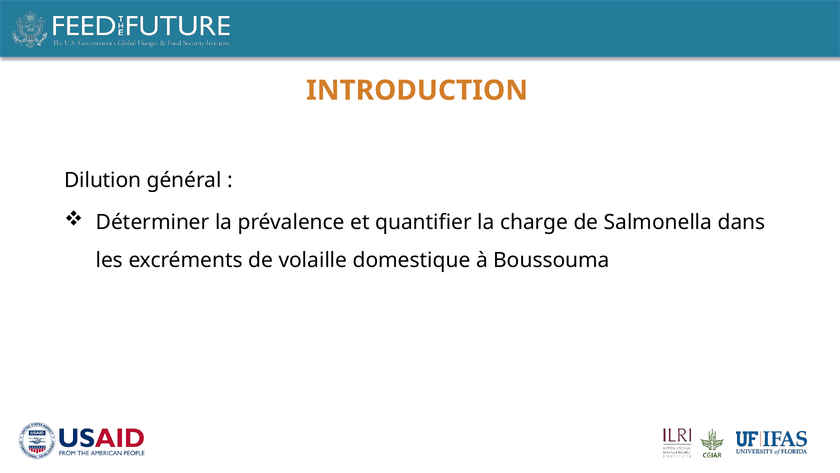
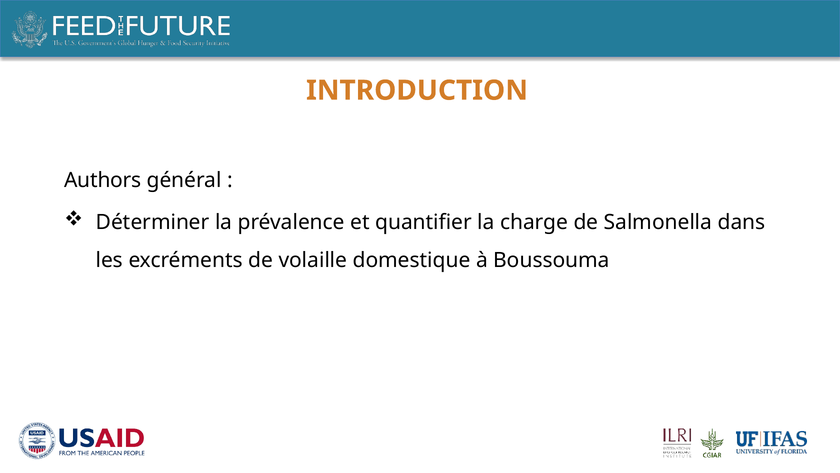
Dilution: Dilution -> Authors (103, 180)
